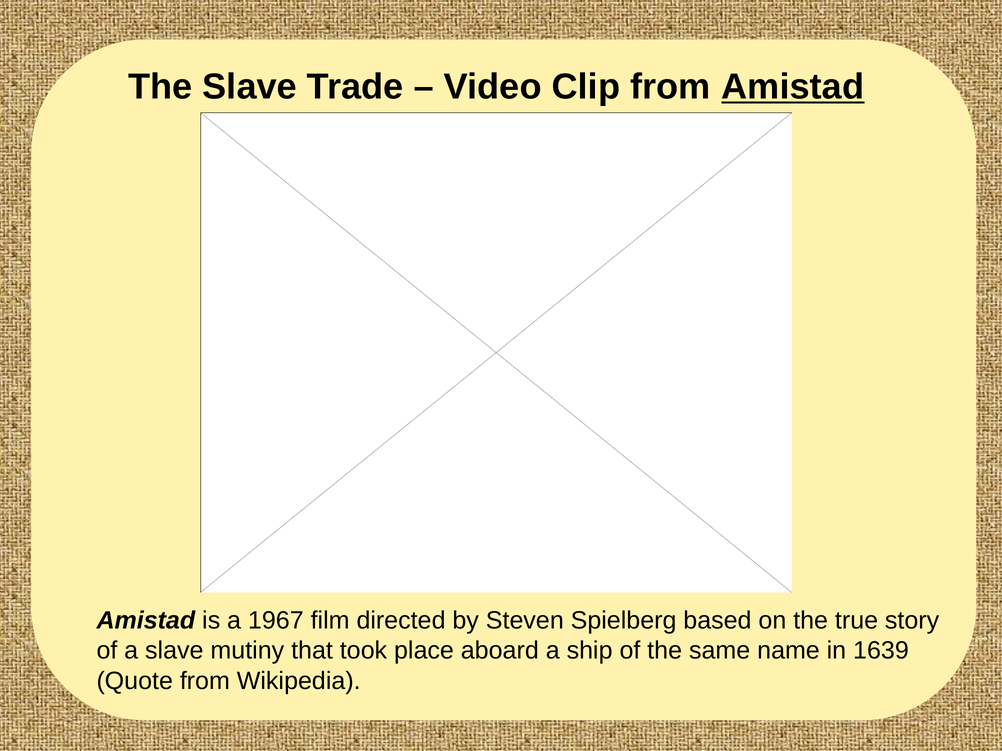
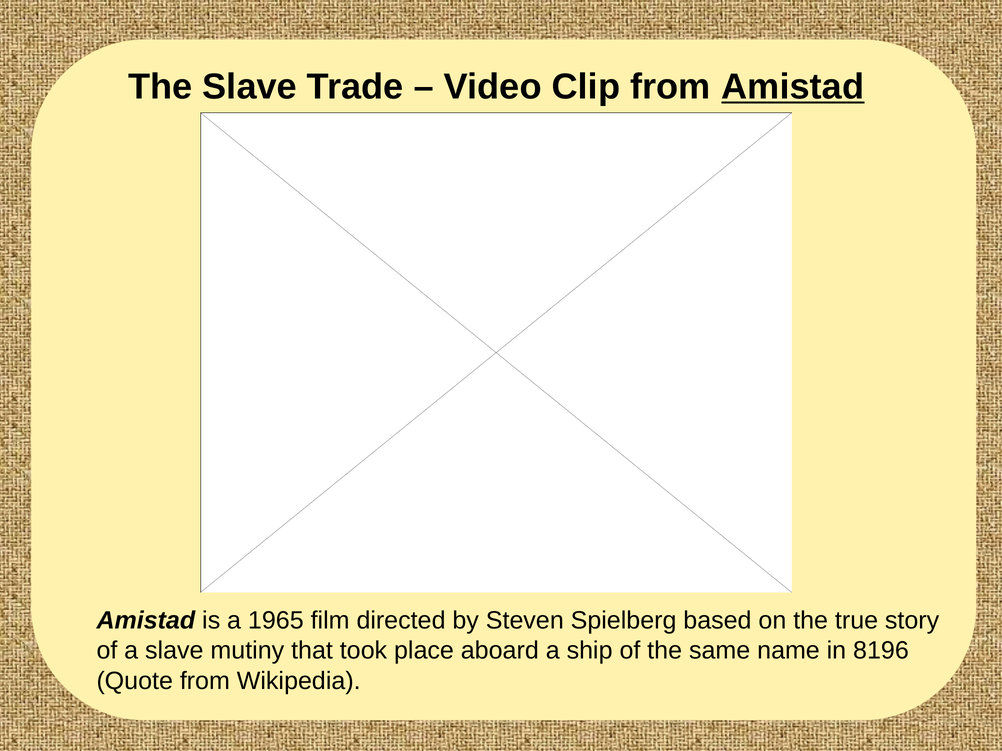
1967: 1967 -> 1965 (276, 621)
1639: 1639 -> 8196 (881, 651)
